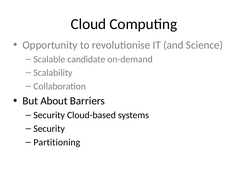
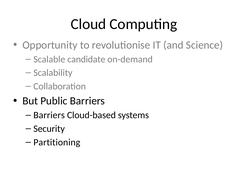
About: About -> Public (54, 101)
Security: Security -> Barriers (49, 115)
